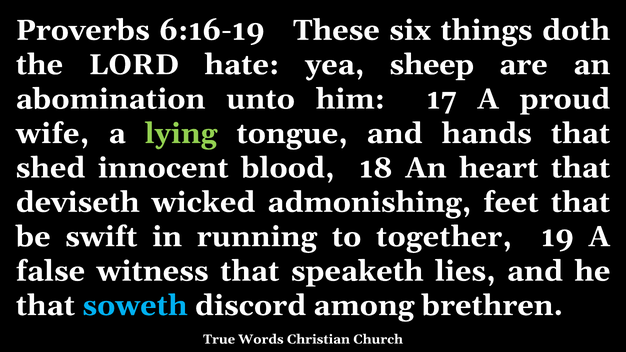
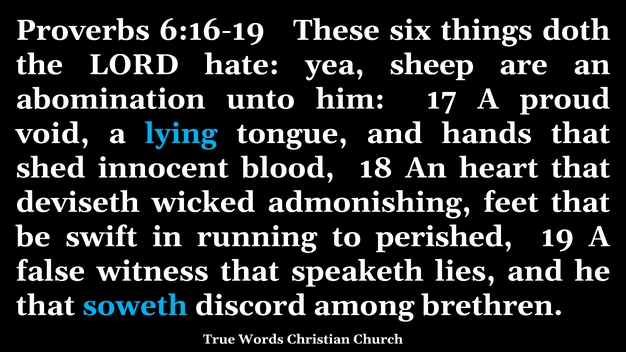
wife: wife -> void (53, 134)
lying colour: light green -> light blue (181, 134)
together: together -> perished (444, 237)
